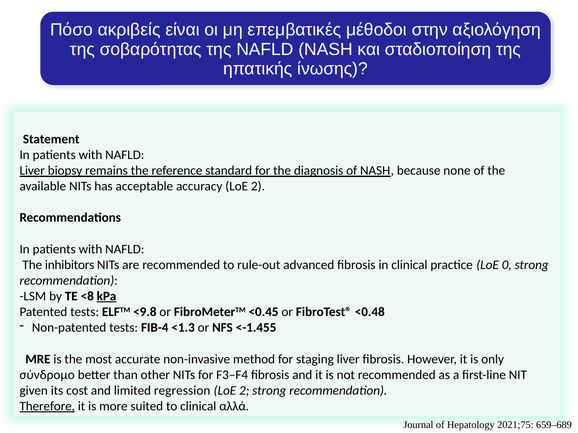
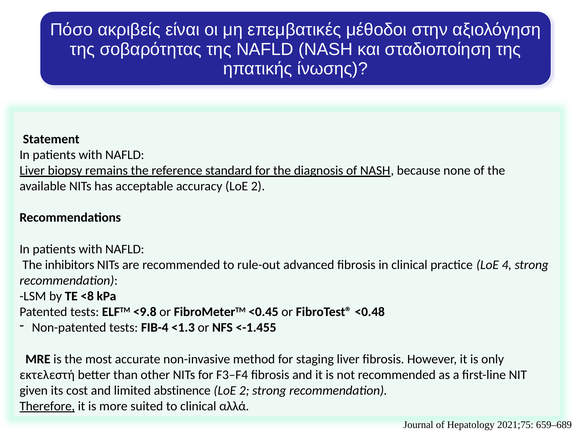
0: 0 -> 4 (507, 265)
kPa underline: present -> none (107, 297)
σύνδρομο: σύνδρομο -> εκτελεστή (47, 375)
regression: regression -> abstinence (182, 391)
